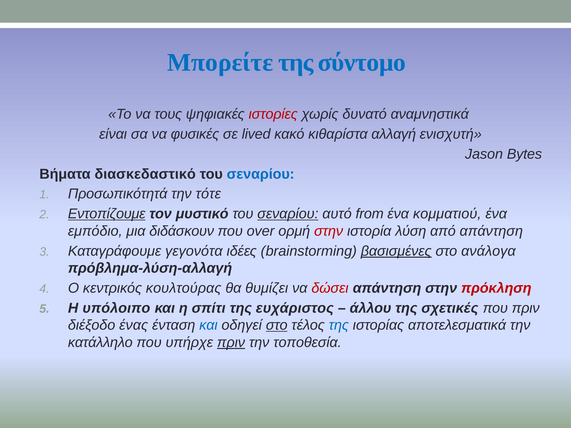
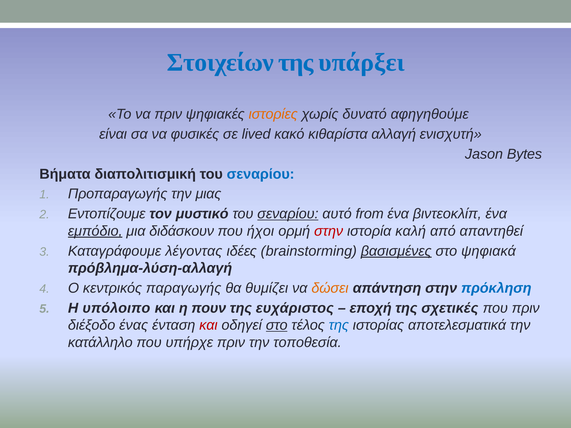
Μπορείτε: Μπορείτε -> Στοιχείων (220, 62)
σύντομο: σύντομο -> υπάρξει (362, 62)
να τους: τους -> πριν (168, 114)
ιστορίες colour: red -> orange (273, 114)
αναμνηστικά: αναμνηστικά -> αφηγηθούμε (430, 114)
διασκεδαστικό: διασκεδαστικό -> διαπολιτισμική (145, 174)
Προσωπικότητά: Προσωπικότητά -> Προπαραγωγής (118, 194)
τότε: τότε -> μιας (208, 194)
Εντοπίζουμε underline: present -> none (107, 214)
κομματιού: κομματιού -> βιντεοκλίπ (447, 214)
εμπόδιο underline: none -> present (95, 231)
over: over -> ήχοι (261, 231)
λύση: λύση -> καλή (411, 231)
από απάντηση: απάντηση -> απαντηθεί (491, 231)
γεγονότα: γεγονότα -> λέγοντας (194, 251)
ανάλογα: ανάλογα -> ψηφιακά (488, 251)
κουλτούρας: κουλτούρας -> παραγωγής (184, 288)
δώσει colour: red -> orange (330, 288)
πρόκληση colour: red -> blue (496, 288)
σπίτι: σπίτι -> πουν (209, 308)
άλλου: άλλου -> εποχή (371, 308)
και colour: blue -> red (208, 325)
πριν underline: present -> none (231, 343)
